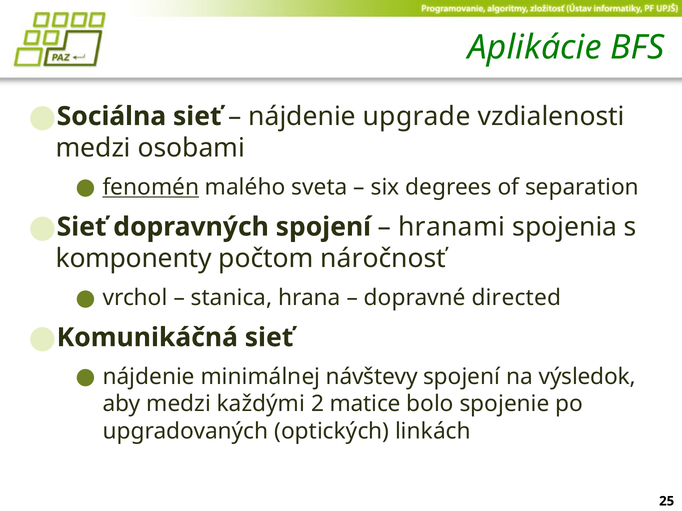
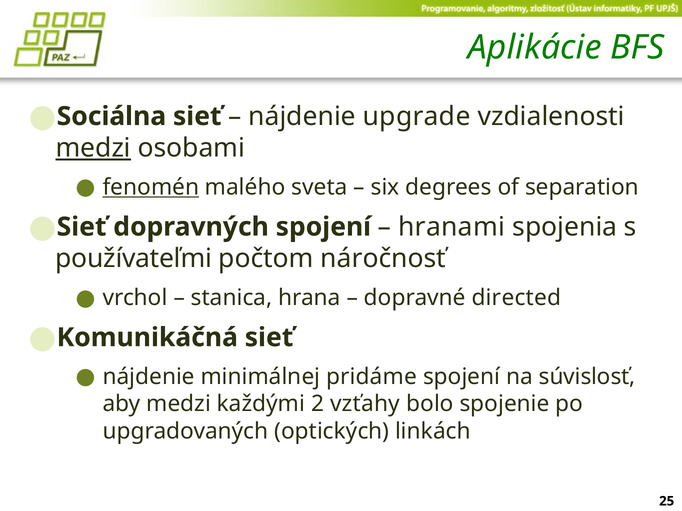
medzi underline: none -> present (93, 148)
komponenty: komponenty -> používateľmi (134, 259)
návštevy: návštevy -> pridáme (372, 377)
výsledok: výsledok -> súvislosť (587, 377)
matice: matice -> vzťahy (365, 404)
